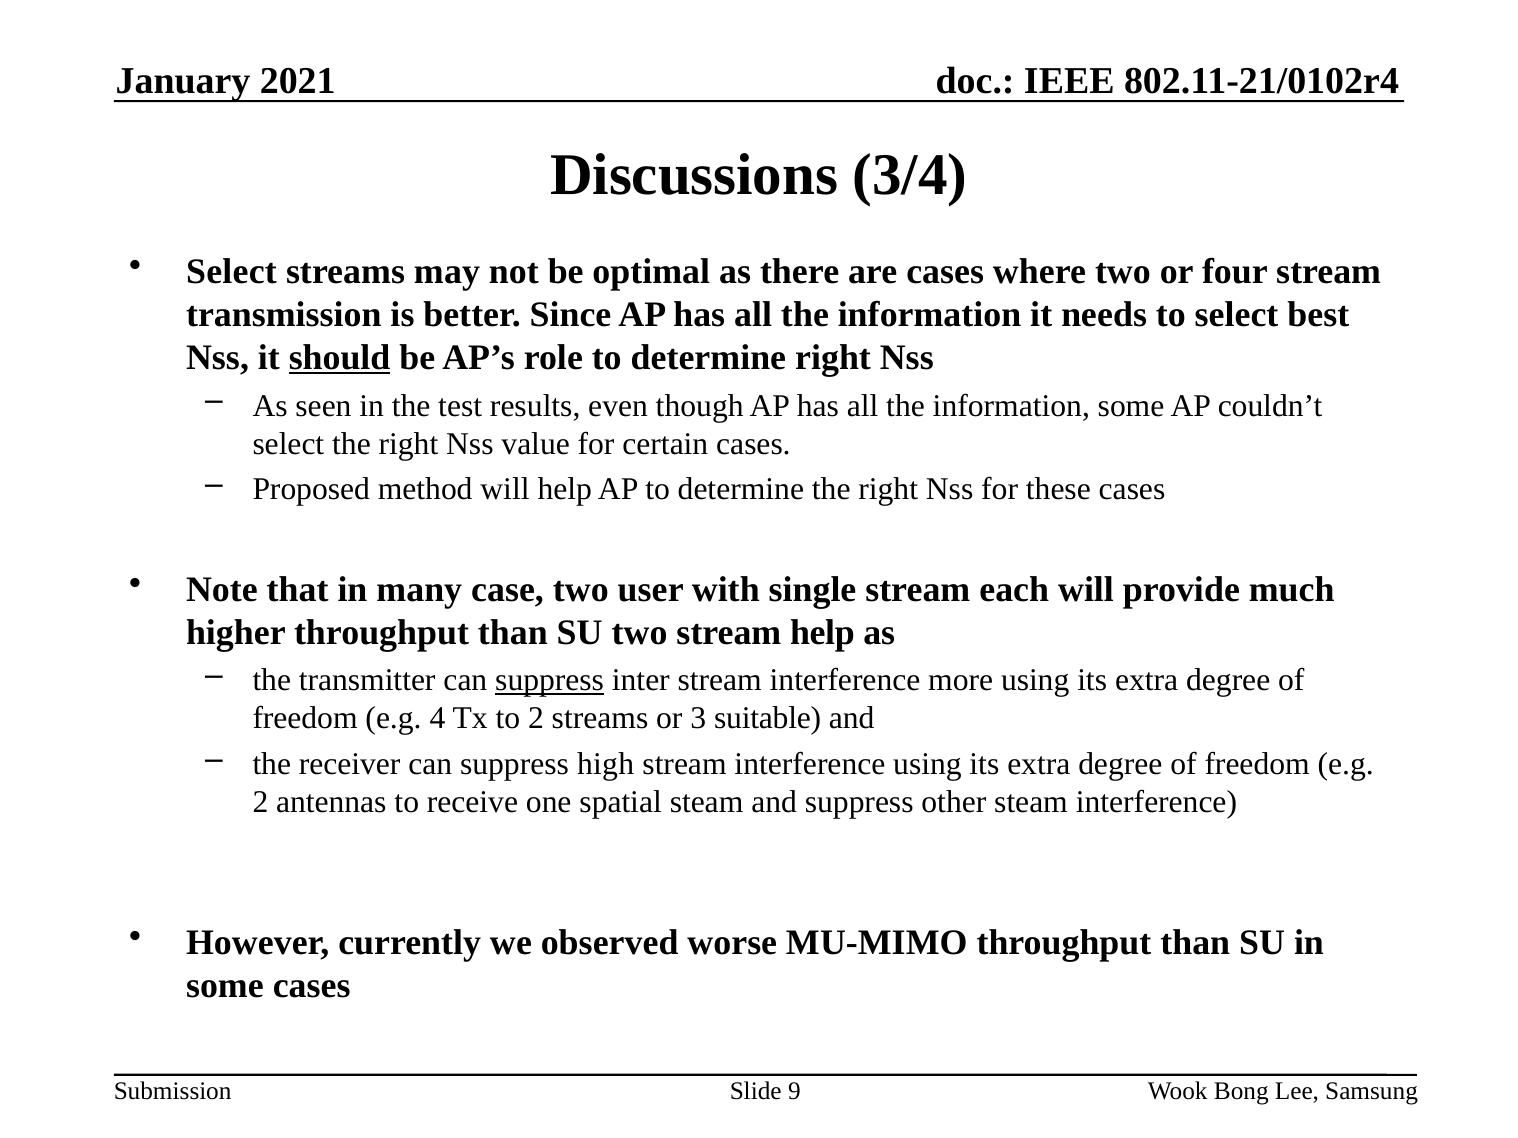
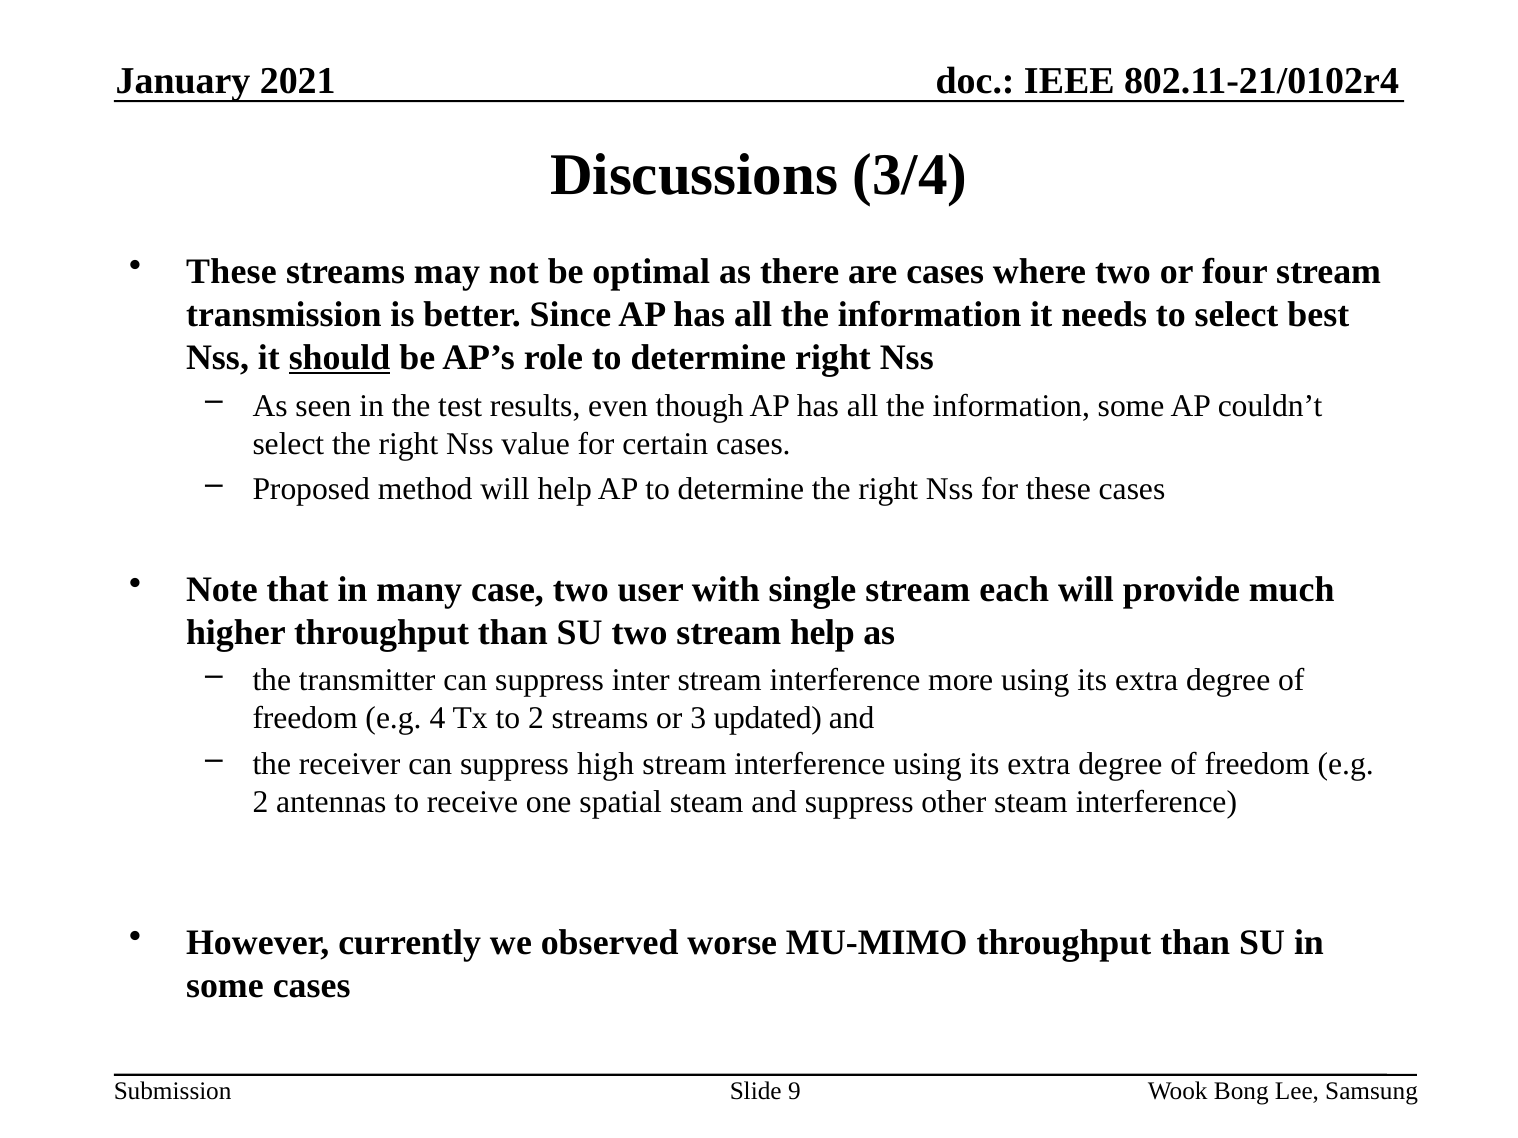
Select: Select -> These (231, 272)
suppress underline: present -> none (550, 681)
suitable: suitable -> updated (768, 719)
